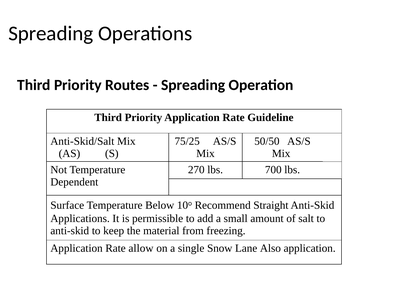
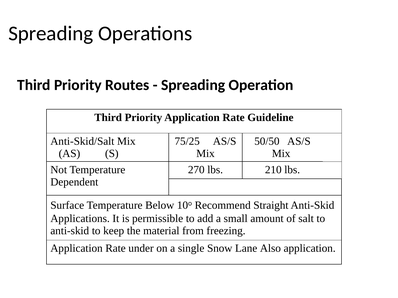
700: 700 -> 210 (273, 170)
allow: allow -> under (141, 249)
